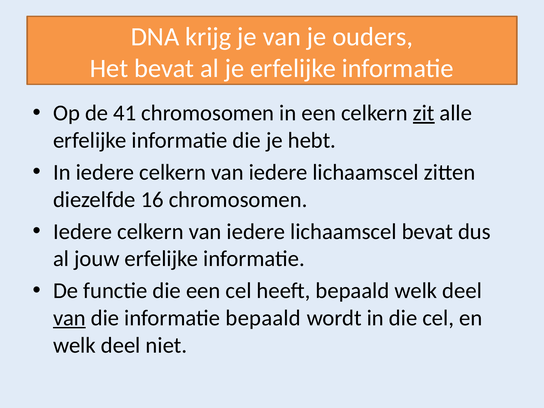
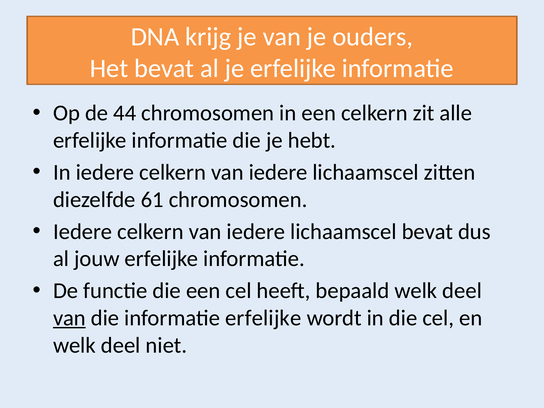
41: 41 -> 44 (125, 113)
zit underline: present -> none (424, 113)
16: 16 -> 61 (152, 200)
informatie bepaald: bepaald -> erfelijke (263, 318)
